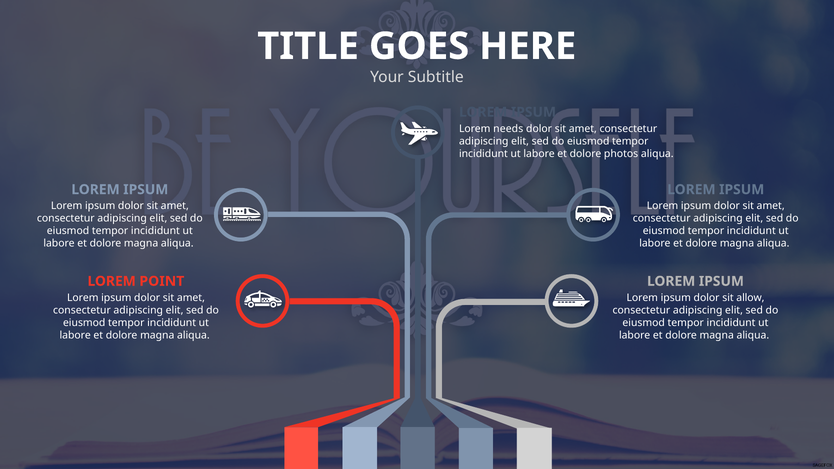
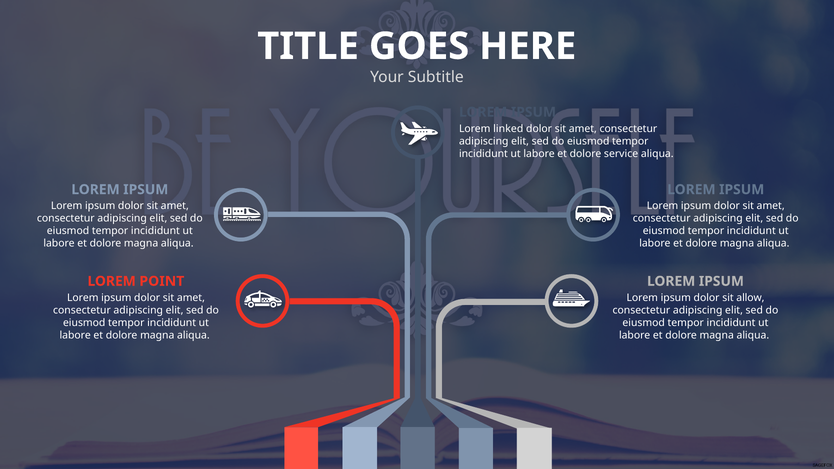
needs: needs -> linked (508, 129)
photos: photos -> service (621, 154)
